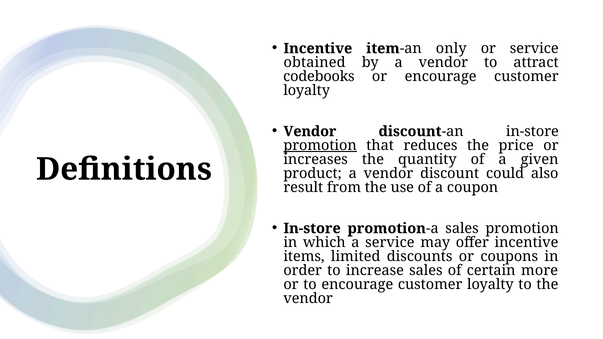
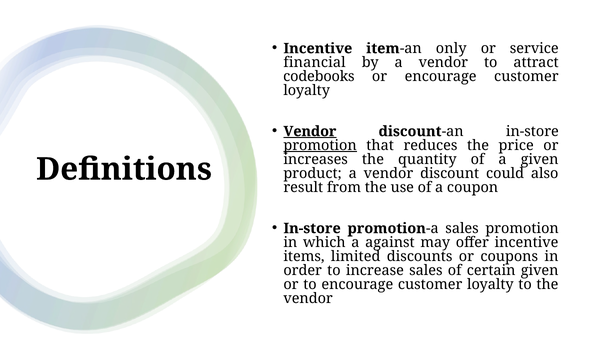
obtained: obtained -> financial (315, 63)
Vendor underline: none -> present (310, 132)
a service: service -> against (390, 243)
certain more: more -> given (540, 271)
